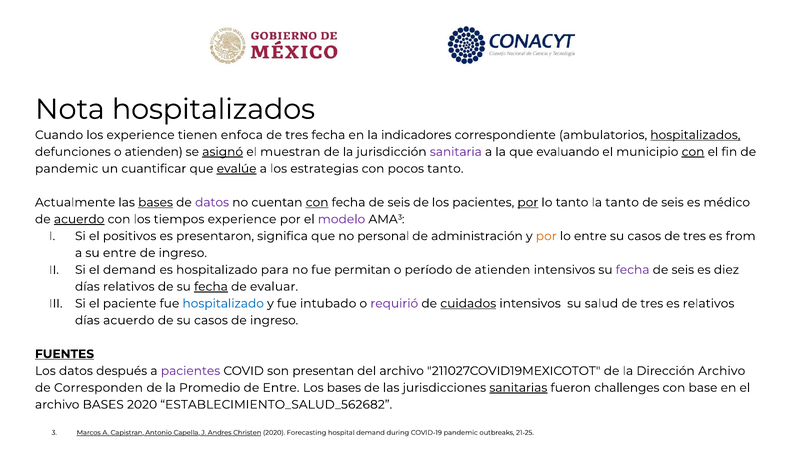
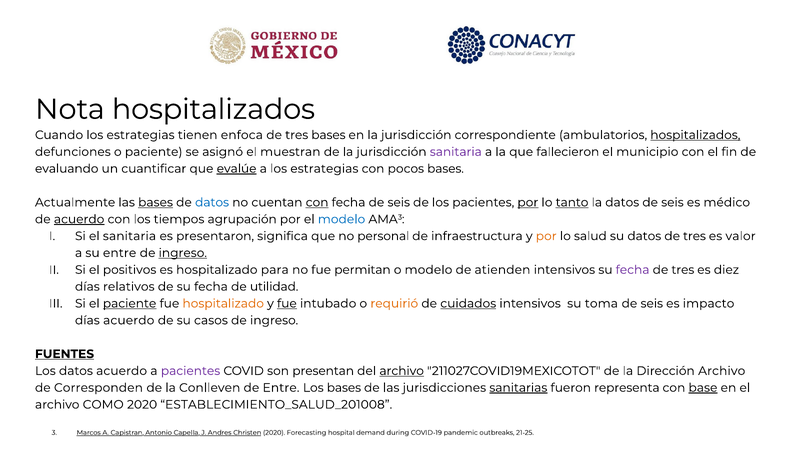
Cuando los experience: experience -> estrategias (141, 135)
tres fecha: fecha -> bases (328, 135)
en la indicadores: indicadores -> jurisdicción (416, 135)
o atienden: atienden -> paciente (154, 152)
asignó underline: present -> none (223, 152)
evaluando: evaluando -> fallecieron (568, 152)
con underline: present -> none (693, 152)
pandemic: pandemic -> evaluando (67, 169)
pocos tanto: tanto -> bases (445, 169)
datos colour: purple -> blue (212, 202)
tanto underline: none -> present (572, 202)
la tanto: tanto -> datos (622, 202)
tiempos experience: experience -> agrupación (242, 219)
modelo colour: purple -> blue (342, 219)
el positivos: positivos -> sanitaria (129, 236)
administración: administración -> infraestructura (477, 236)
lo entre: entre -> salud (590, 236)
casos: casos -> datos (644, 236)
from: from -> valor (741, 236)
ingreso underline: none -> present (183, 253)
el demand: demand -> positivos (130, 270)
o período: período -> modelo (428, 270)
seis: seis -> tres (683, 270)
fecha underline: present -> none (211, 287)
evaluar: evaluar -> utilidad (274, 287)
paciente underline: none -> present (130, 303)
hospitalizado colour: blue -> orange (223, 303)
fue underline: none -> present (287, 303)
requirió colour: purple -> orange (394, 303)
salud: salud -> toma (601, 303)
tres: tres -> seis (652, 303)
es relativos: relativos -> impacto (709, 303)
datos después: después -> acuerdo (122, 371)
archivo underline: none -> present (402, 371)
Promedio: Promedio -> Conlleven (210, 388)
challenges: challenges -> representa (627, 388)
base underline: none -> present (703, 388)
archivo BASES: BASES -> COMO (103, 405)
ESTABLECIMIENTO_SALUD_562682: ESTABLECIMIENTO_SALUD_562682 -> ESTABLECIMIENTO_SALUD_201008 (276, 405)
